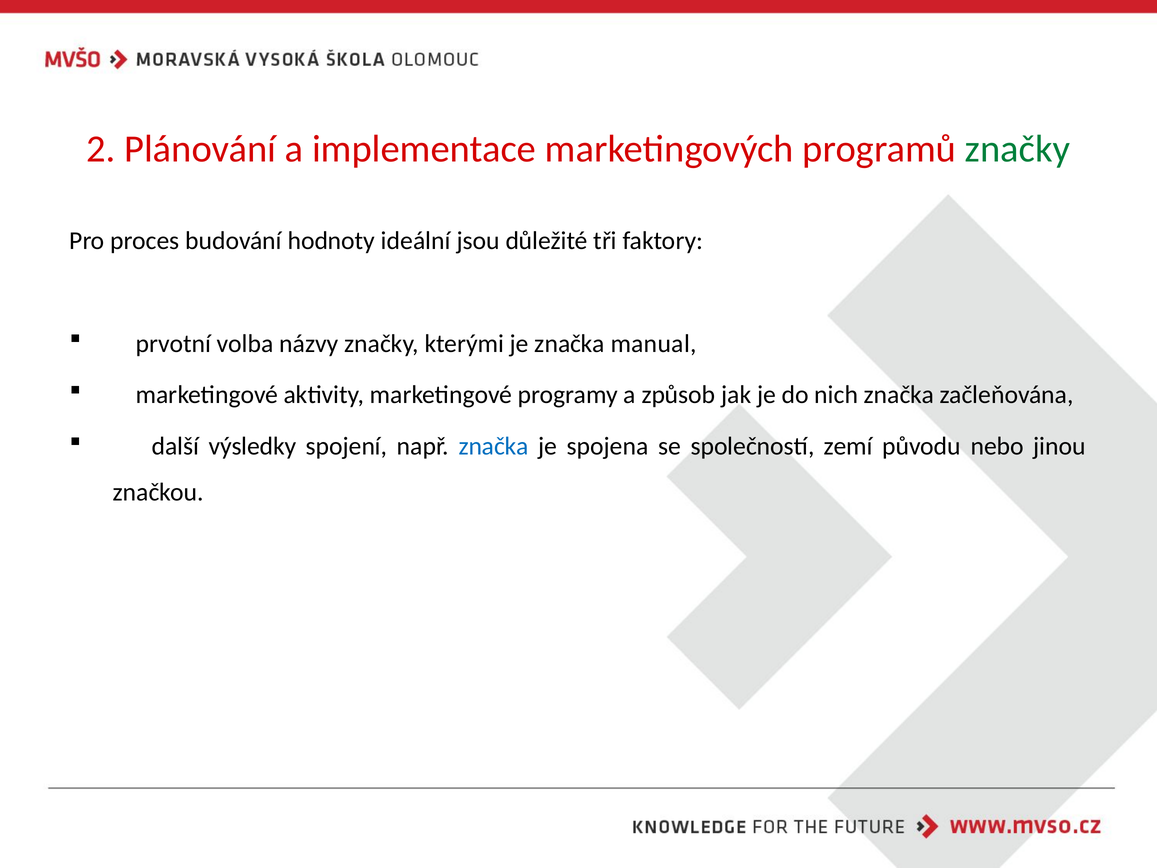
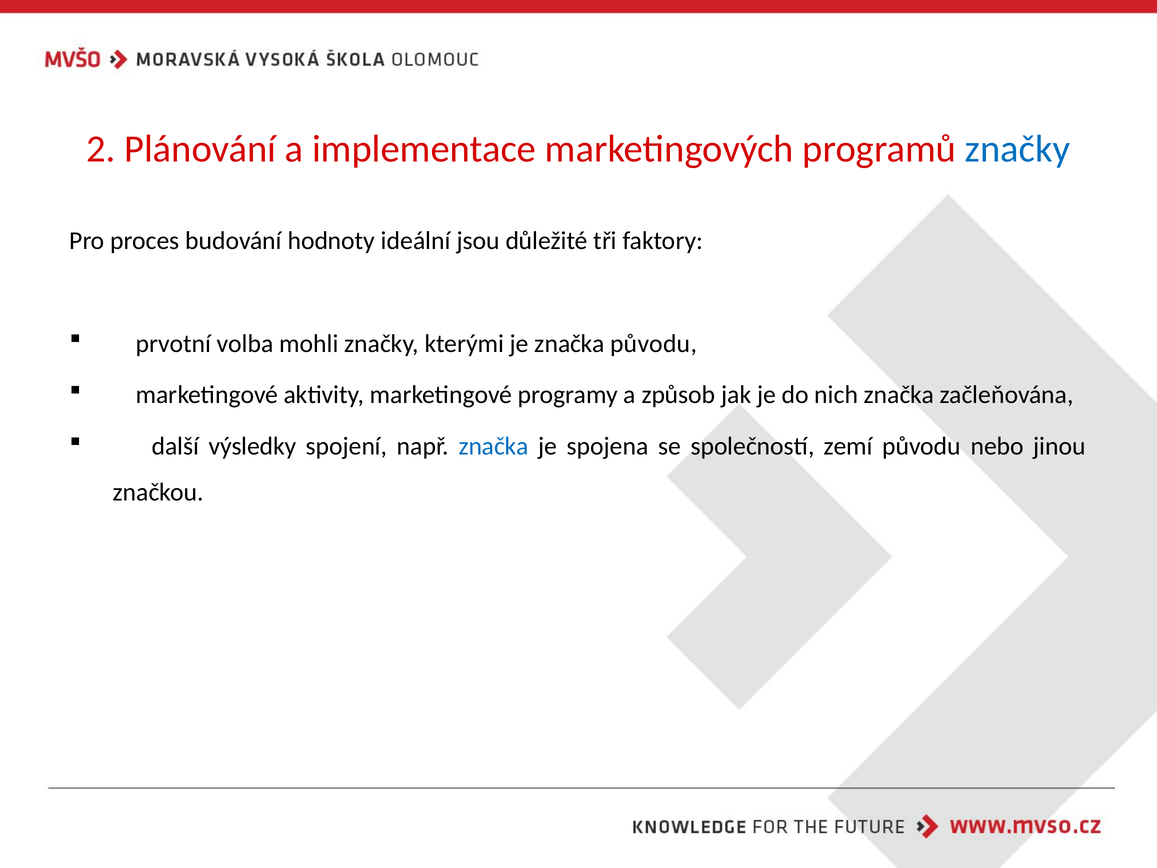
značky colour: green -> blue (1017, 149)
názvy: názvy -> mohli (309, 343)
značka manual: manual -> původu (654, 343)
